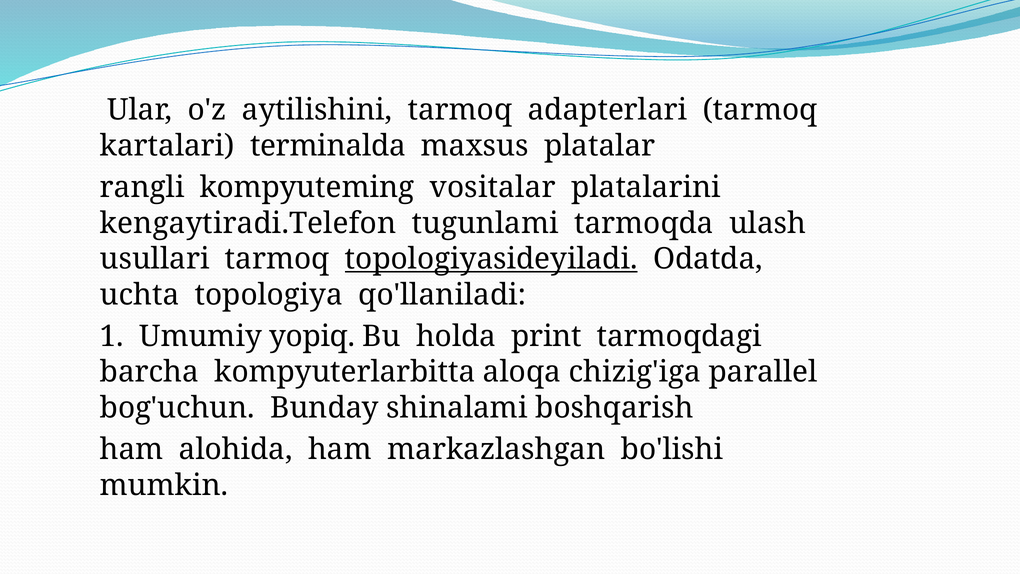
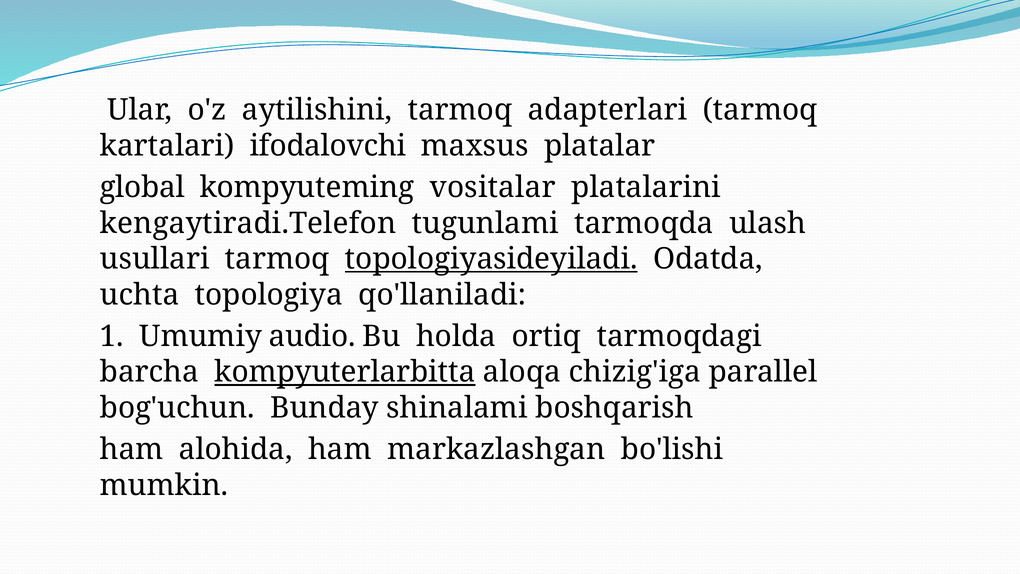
terminalda: terminalda -> ifodalovchi (328, 146)
rangli: rangli -> global (142, 187)
yopiq: yopiq -> audio (312, 336)
print: print -> ortiq (546, 336)
kompyuterlarbitta underline: none -> present (345, 372)
